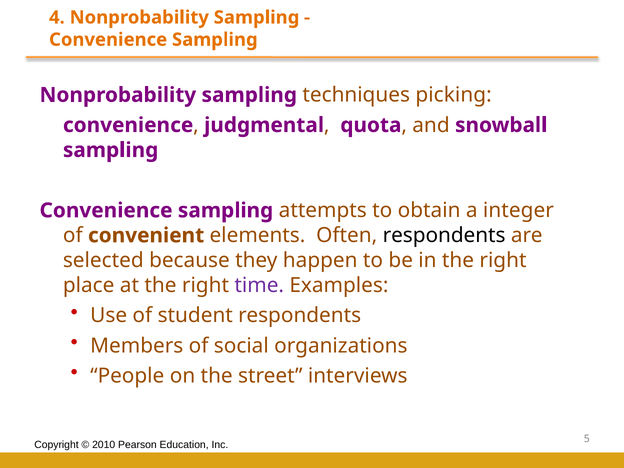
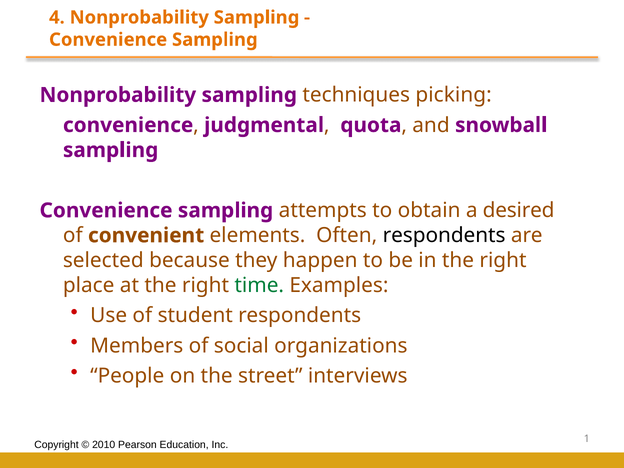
integer: integer -> desired (519, 210)
time colour: purple -> green (259, 285)
5: 5 -> 1 (587, 439)
